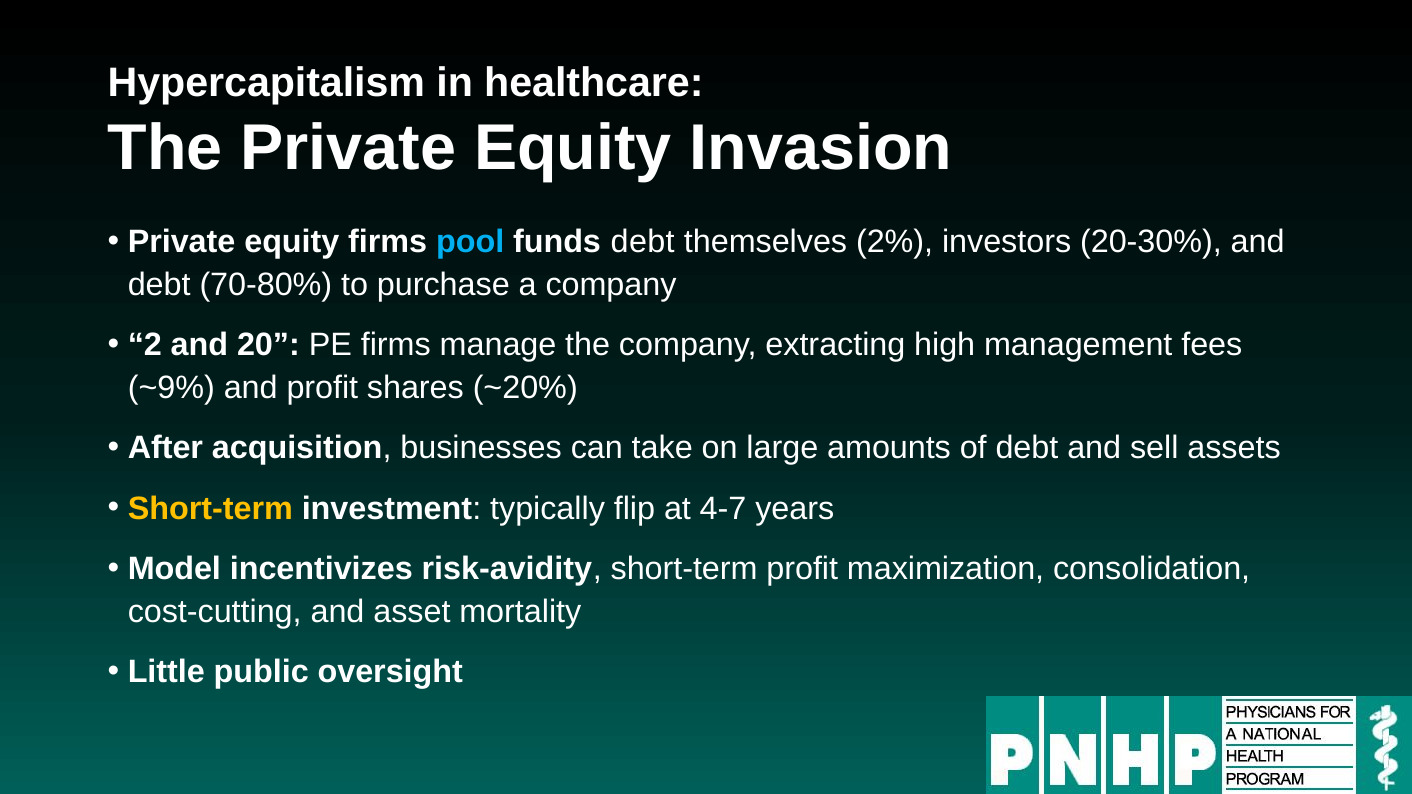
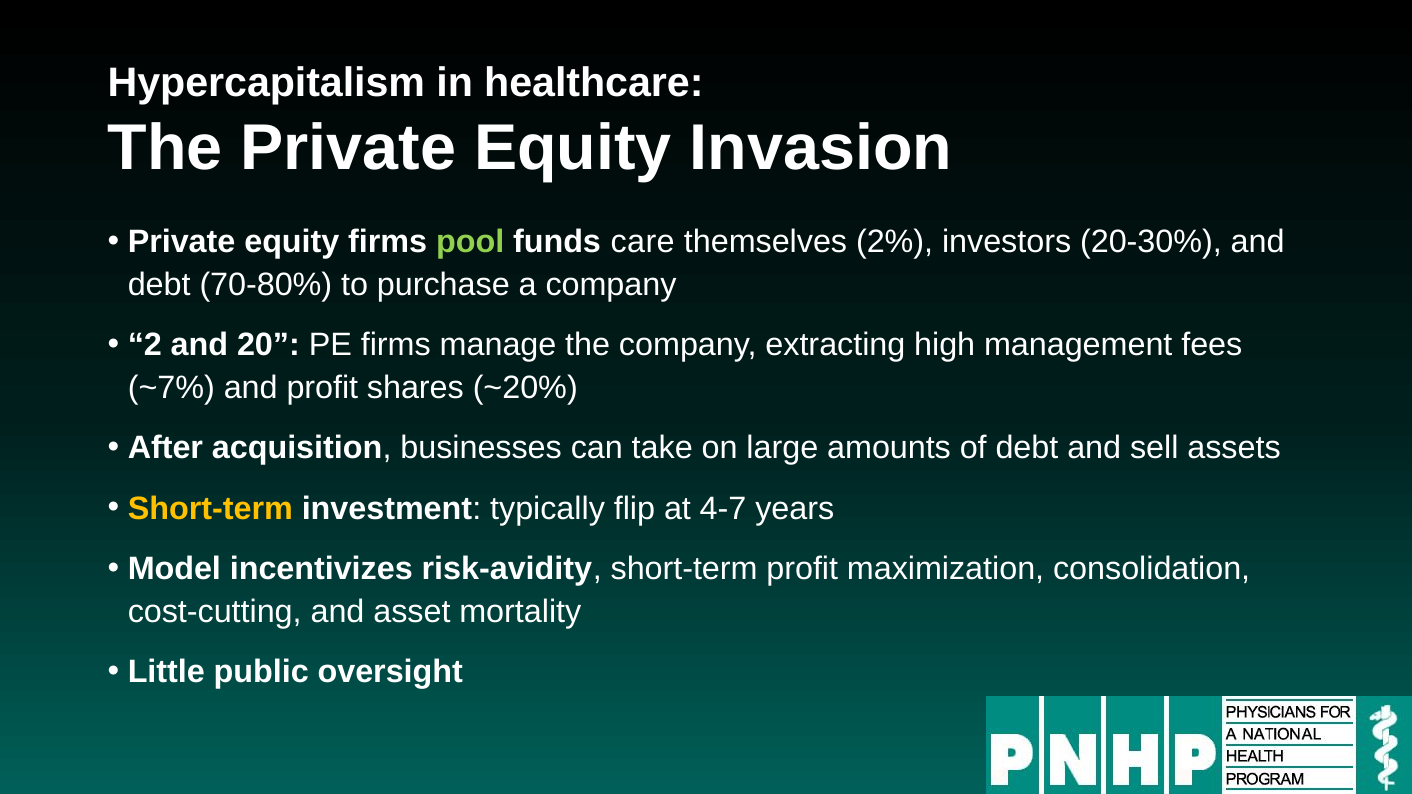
pool colour: light blue -> light green (470, 242)
funds debt: debt -> care (643, 242)
~9%: ~9% -> ~7% (171, 388)
